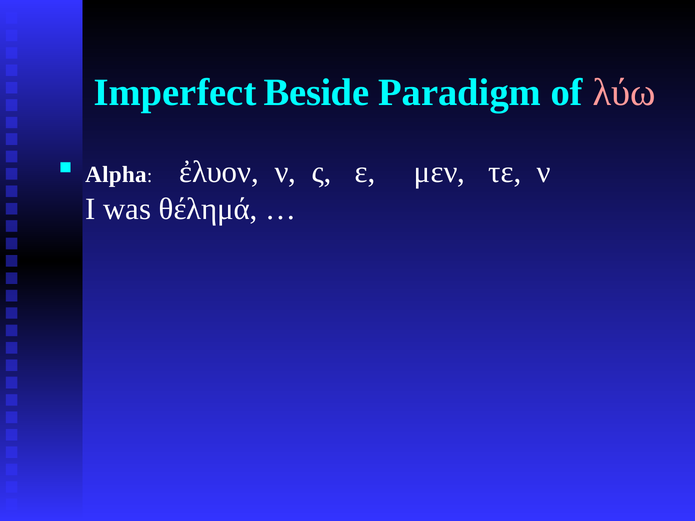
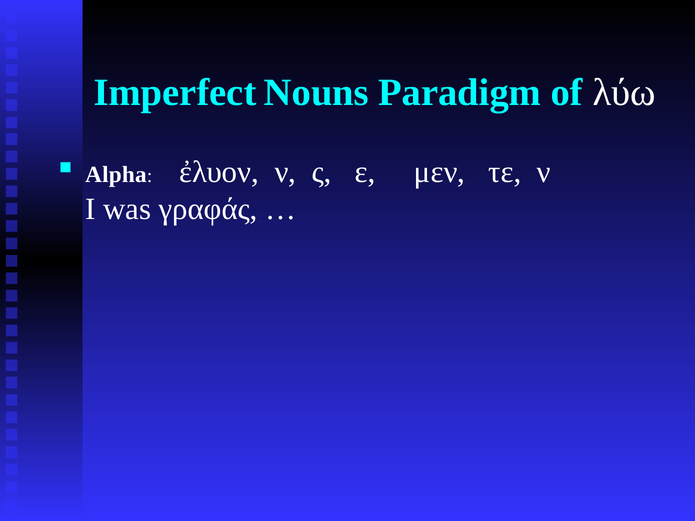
Beside: Beside -> Nouns (316, 92)
λύω colour: pink -> white (624, 92)
θέλημά: θέλημά -> γραφάς (208, 209)
